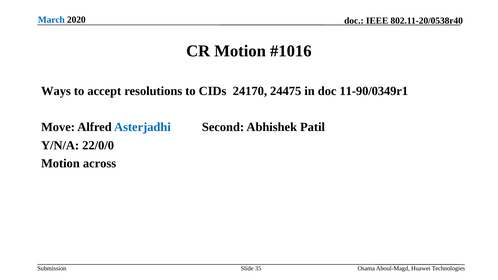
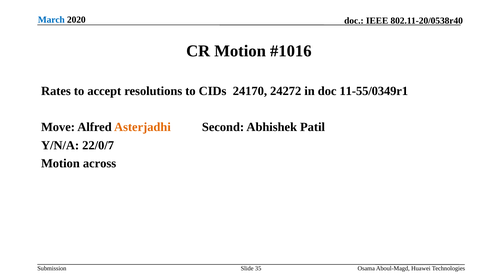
Ways: Ways -> Rates (56, 91)
24475: 24475 -> 24272 (286, 91)
11-90/0349r1: 11-90/0349r1 -> 11-55/0349r1 (374, 91)
Asterjadhi colour: blue -> orange (142, 127)
22/0/0: 22/0/0 -> 22/0/7 (98, 145)
